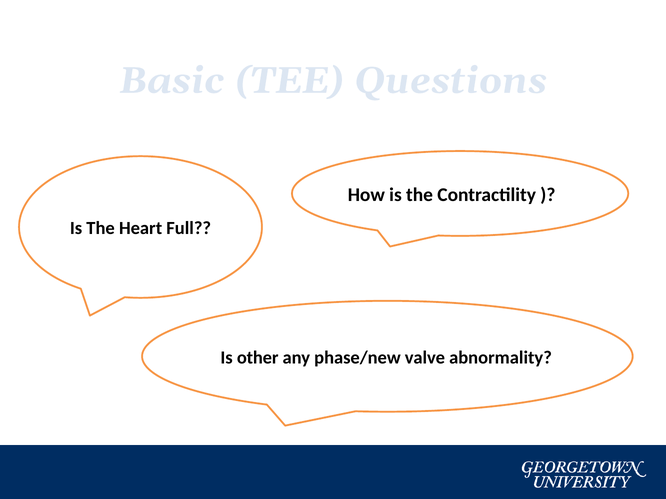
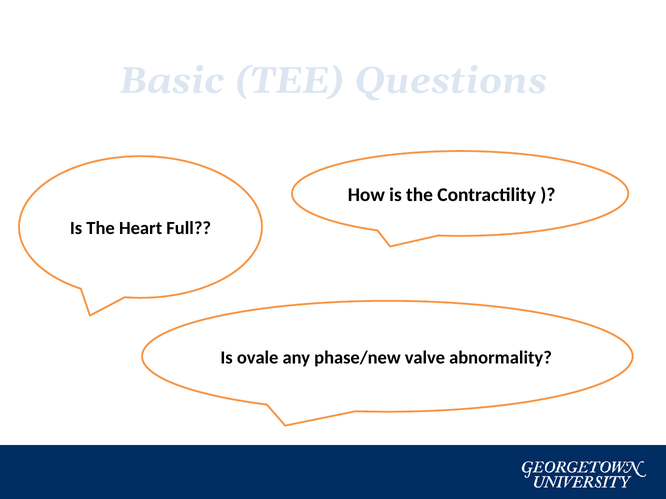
other: other -> ovale (258, 358)
